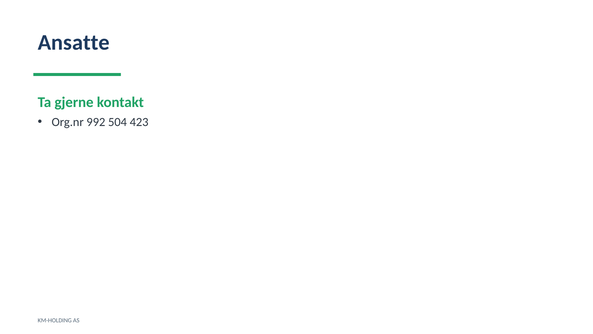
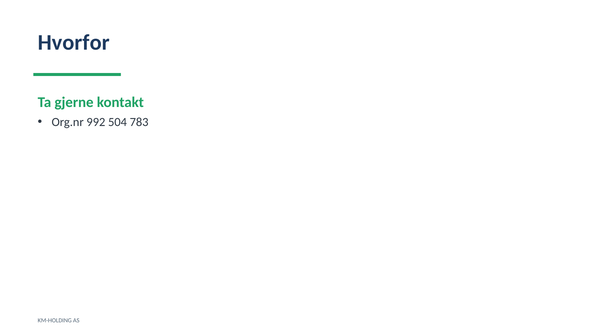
Ansatte: Ansatte -> Hvorfor (74, 42)
423: 423 -> 783 (139, 122)
